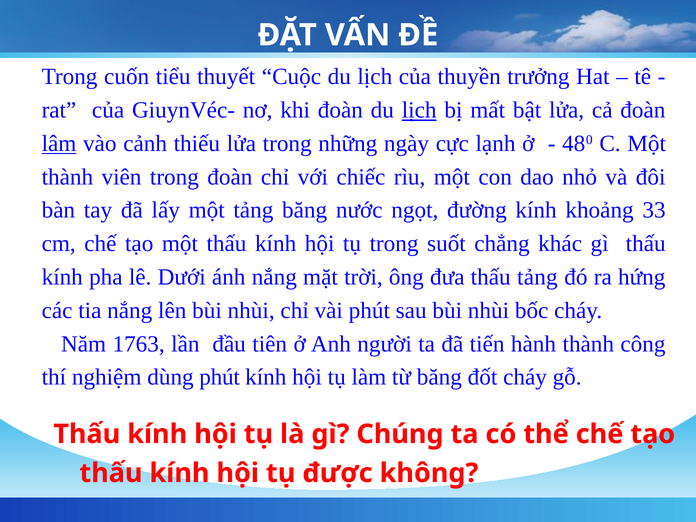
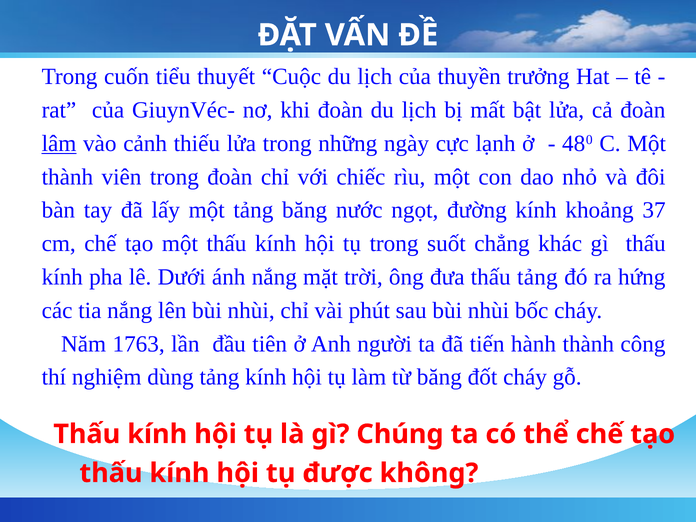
lịch underline: present -> none (419, 110)
33: 33 -> 37 (654, 210)
dùng phút: phút -> tảng (219, 377)
